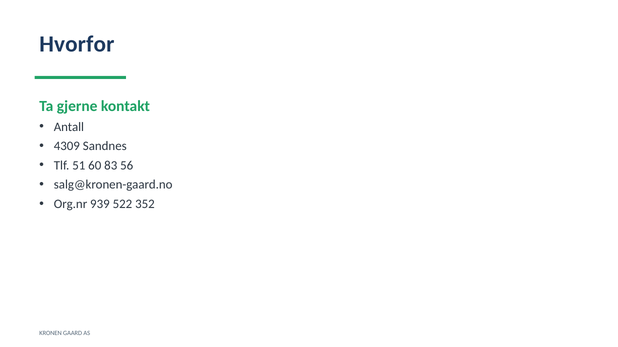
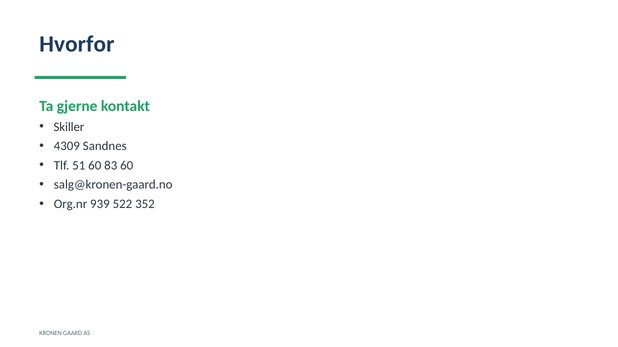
Antall: Antall -> Skiller (69, 127)
83 56: 56 -> 60 (127, 166)
